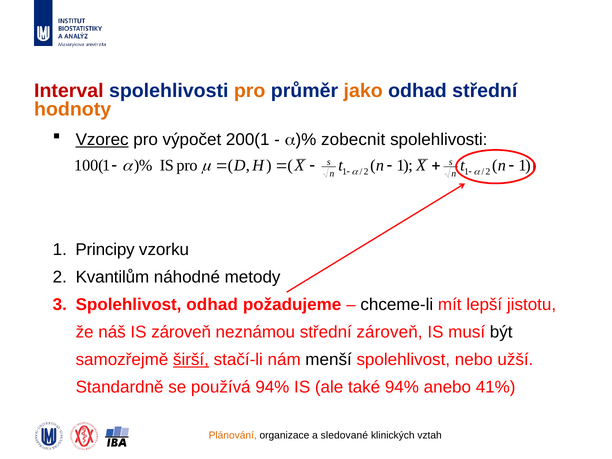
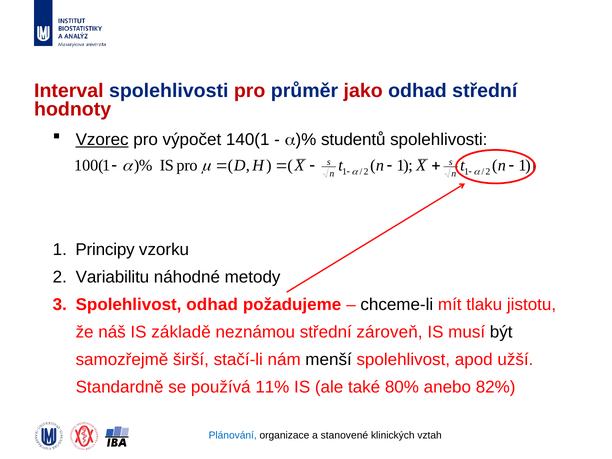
pro colour: orange -> red (250, 91)
jako colour: orange -> red (363, 91)
hodnoty colour: orange -> red (73, 109)
200(1: 200(1 -> 140(1 (248, 139)
zobecnit: zobecnit -> studentů (353, 139)
Kvantilům: Kvantilům -> Variabilitu (112, 277)
lepší: lepší -> tlaku (484, 305)
IS zároveň: zároveň -> základě (181, 332)
širší underline: present -> none (191, 360)
nebo: nebo -> apod (474, 360)
používá 94%: 94% -> 11% (272, 387)
také 94%: 94% -> 80% (402, 387)
41%: 41% -> 82% (496, 387)
Plánování colour: orange -> blue (233, 435)
sledované: sledované -> stanovené (344, 435)
